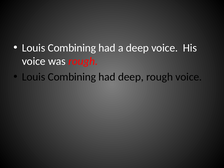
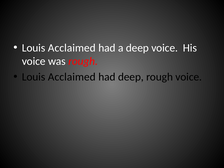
Combining: Combining -> Acclaimed (72, 48)
Combining: Combining -> Acclaimed (72, 77)
